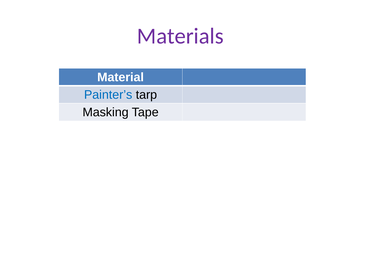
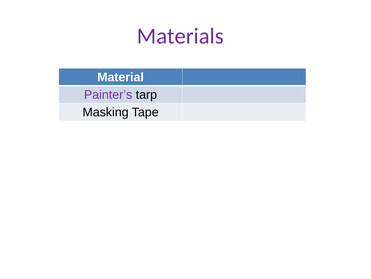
Painter’s colour: blue -> purple (108, 94)
